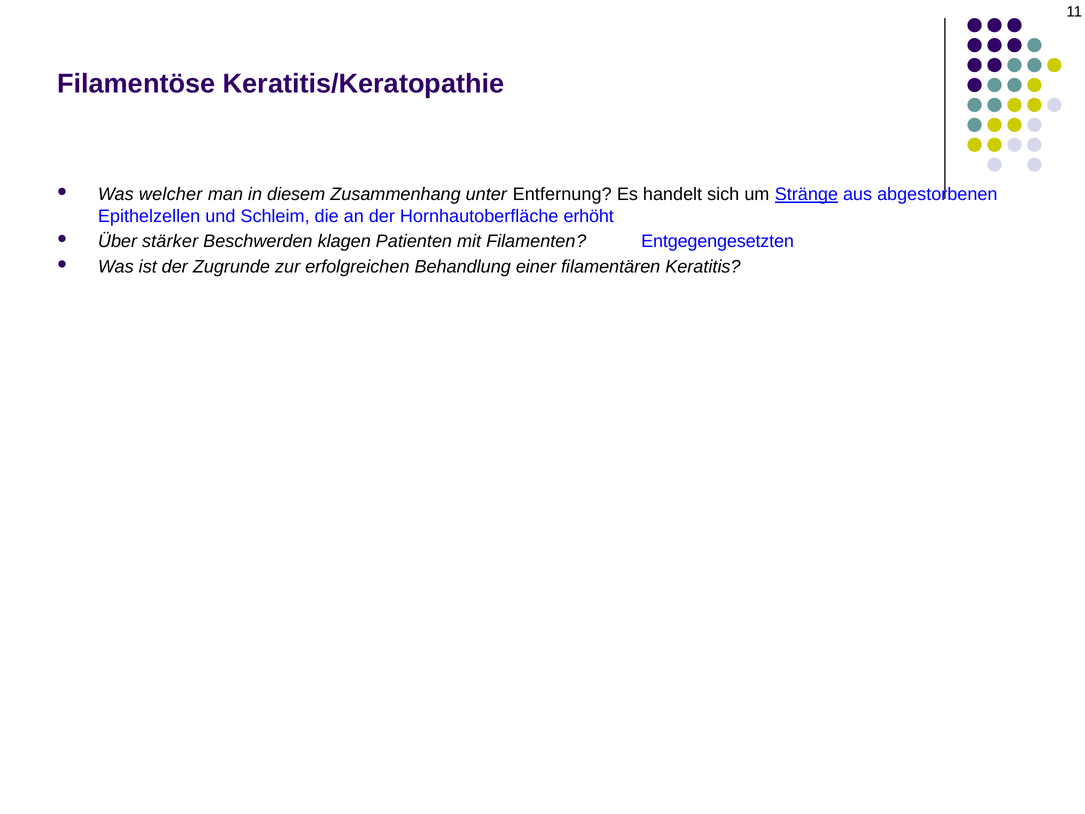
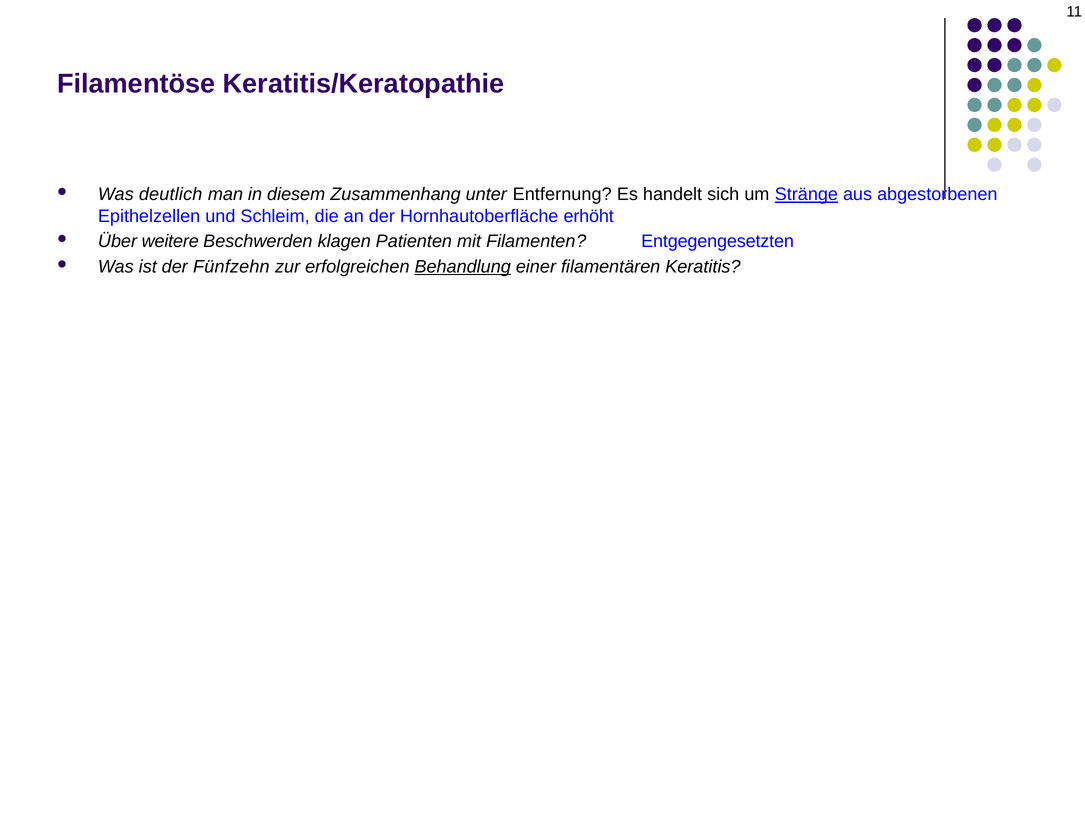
welcher: welcher -> deutlich (171, 194)
stärker: stärker -> weitere (170, 241)
Zugrunde: Zugrunde -> Fünfzehn (231, 267)
Behandlung underline: none -> present (463, 267)
